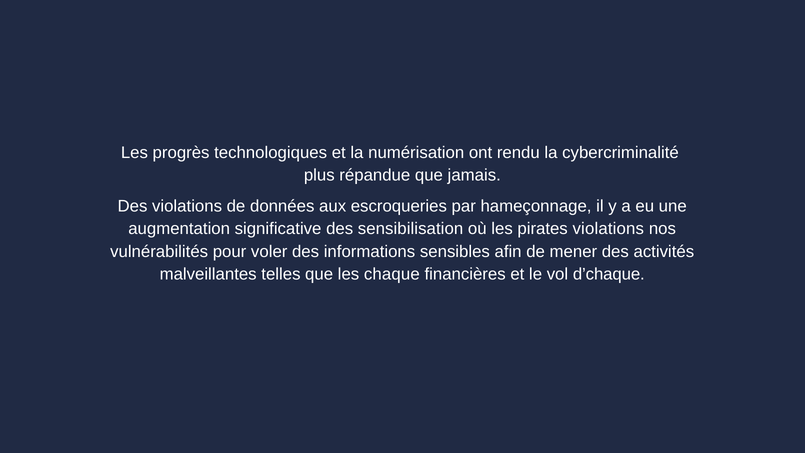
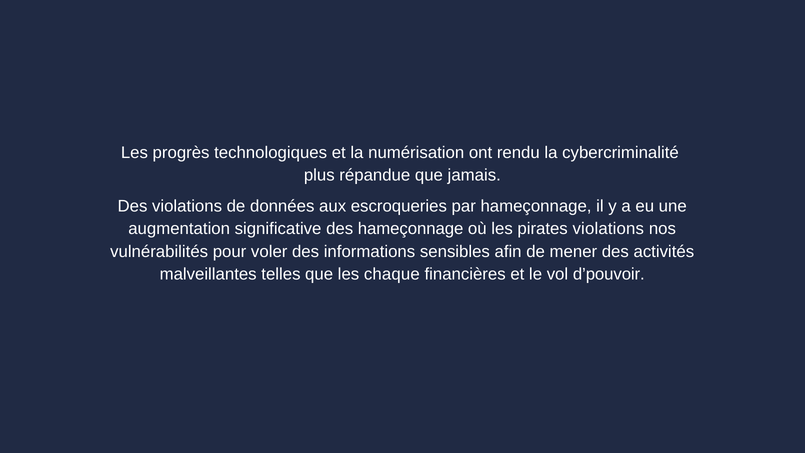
des sensibilisation: sensibilisation -> hameçonnage (411, 229)
d’chaque: d’chaque -> d’pouvoir (609, 274)
